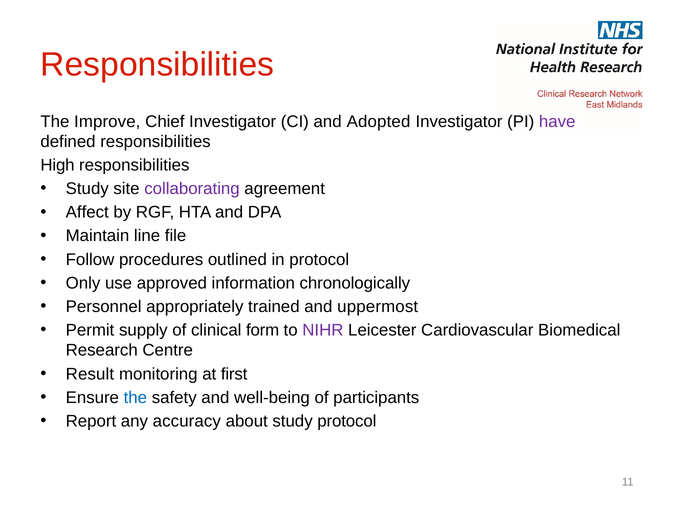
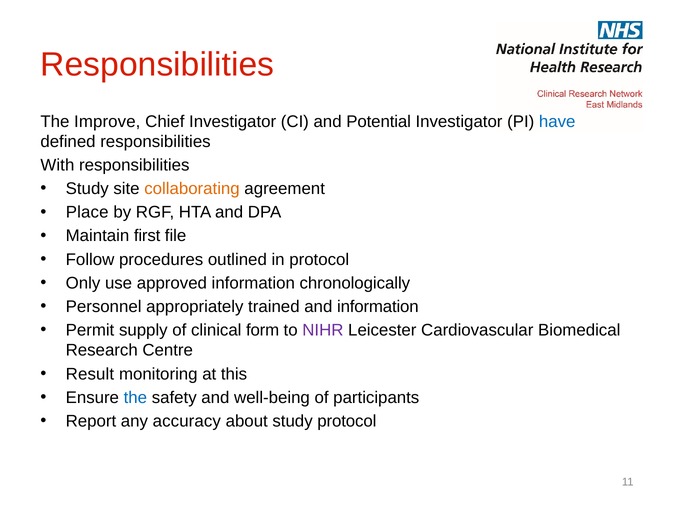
Adopted: Adopted -> Potential (379, 122)
have colour: purple -> blue (557, 122)
High: High -> With (57, 165)
collaborating colour: purple -> orange (192, 189)
Affect: Affect -> Place (87, 213)
line: line -> first (147, 236)
and uppermost: uppermost -> information (378, 307)
first: first -> this (234, 374)
